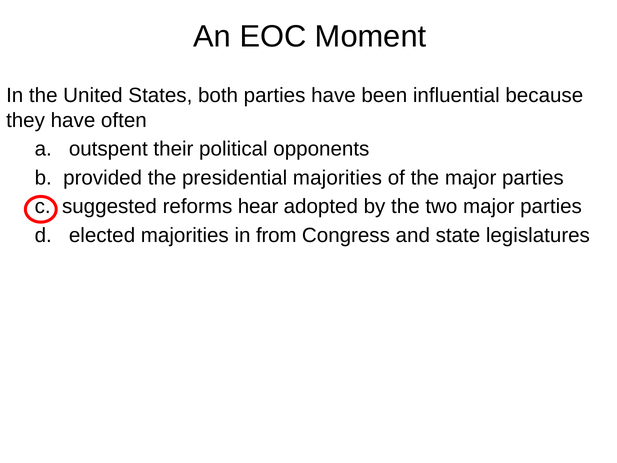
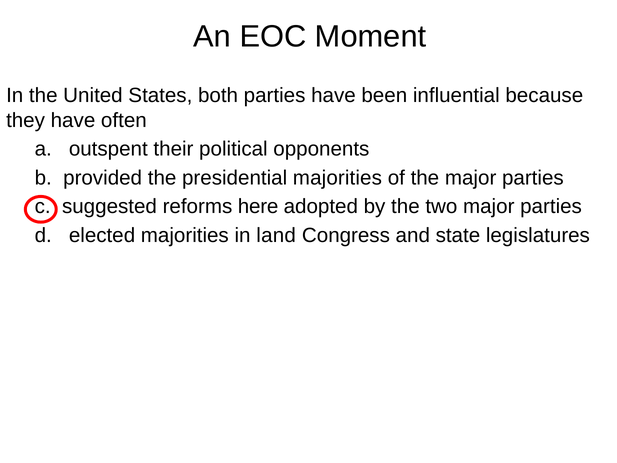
hear: hear -> here (258, 207)
from: from -> land (276, 235)
